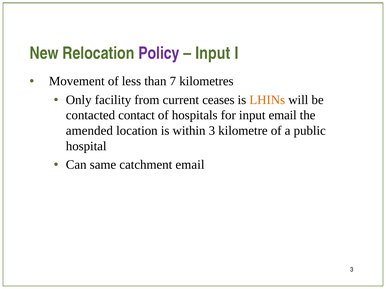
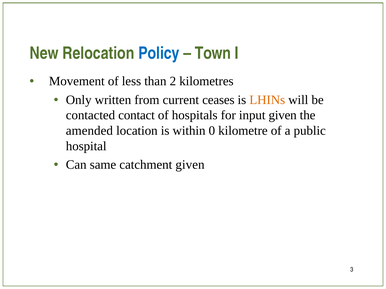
Policy colour: purple -> blue (159, 53)
Input: Input -> Town (213, 53)
7: 7 -> 2 (173, 81)
facility: facility -> written (113, 100)
input email: email -> given (283, 115)
within 3: 3 -> 0 (212, 131)
catchment email: email -> given (190, 165)
